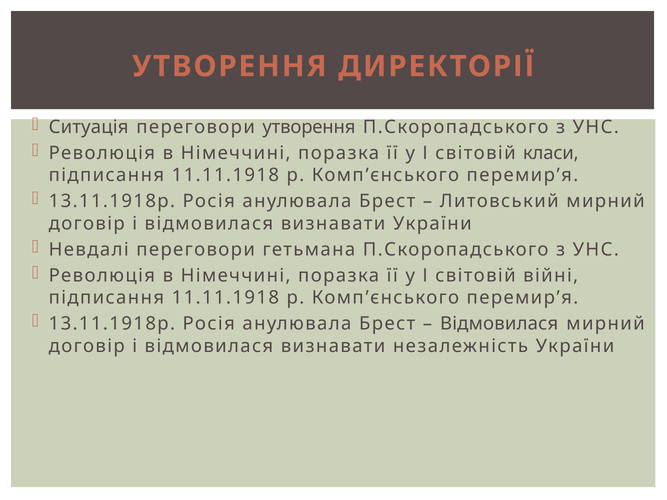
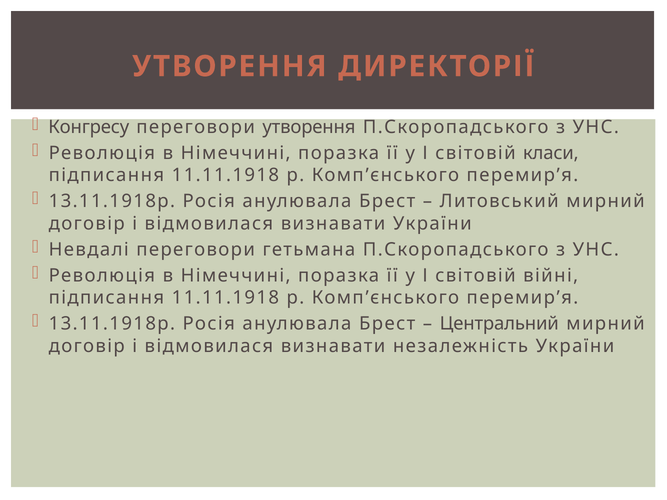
Ситуація: Ситуація -> Конгресу (89, 127)
Відмовилася: Відмовилася -> Центральний (499, 324)
